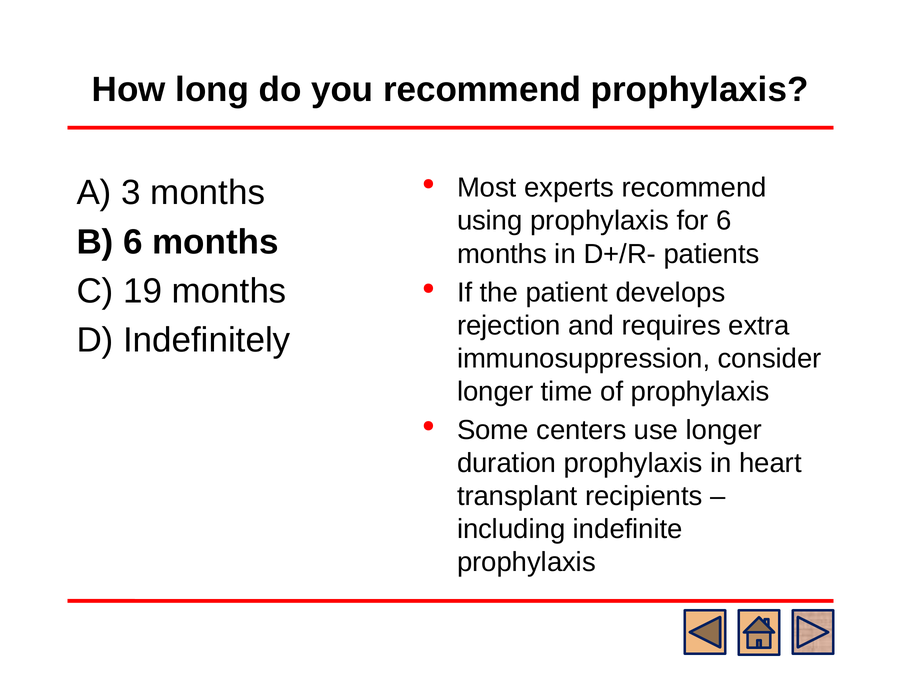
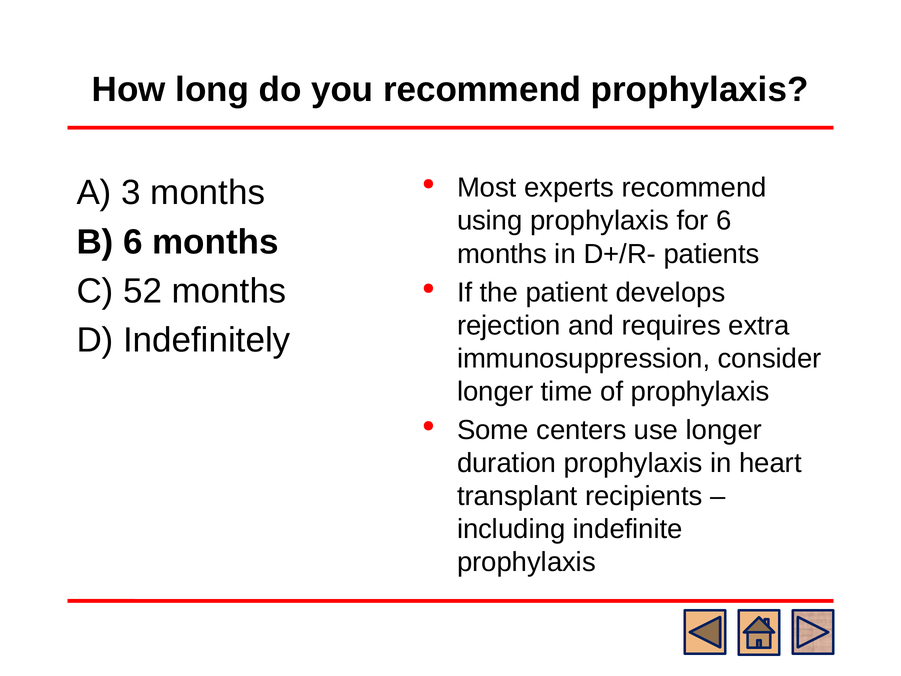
19: 19 -> 52 (143, 291)
